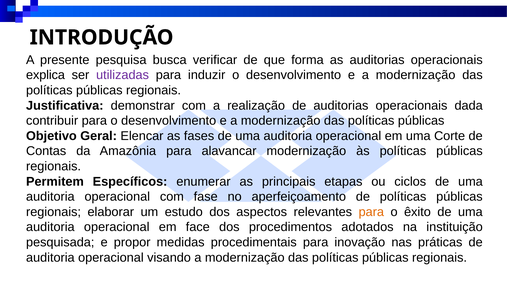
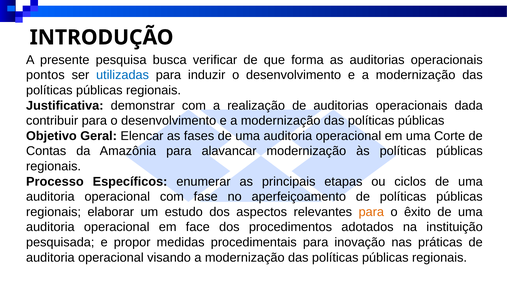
explica: explica -> pontos (45, 75)
utilizadas colour: purple -> blue (123, 75)
Permitem: Permitem -> Processo (55, 182)
